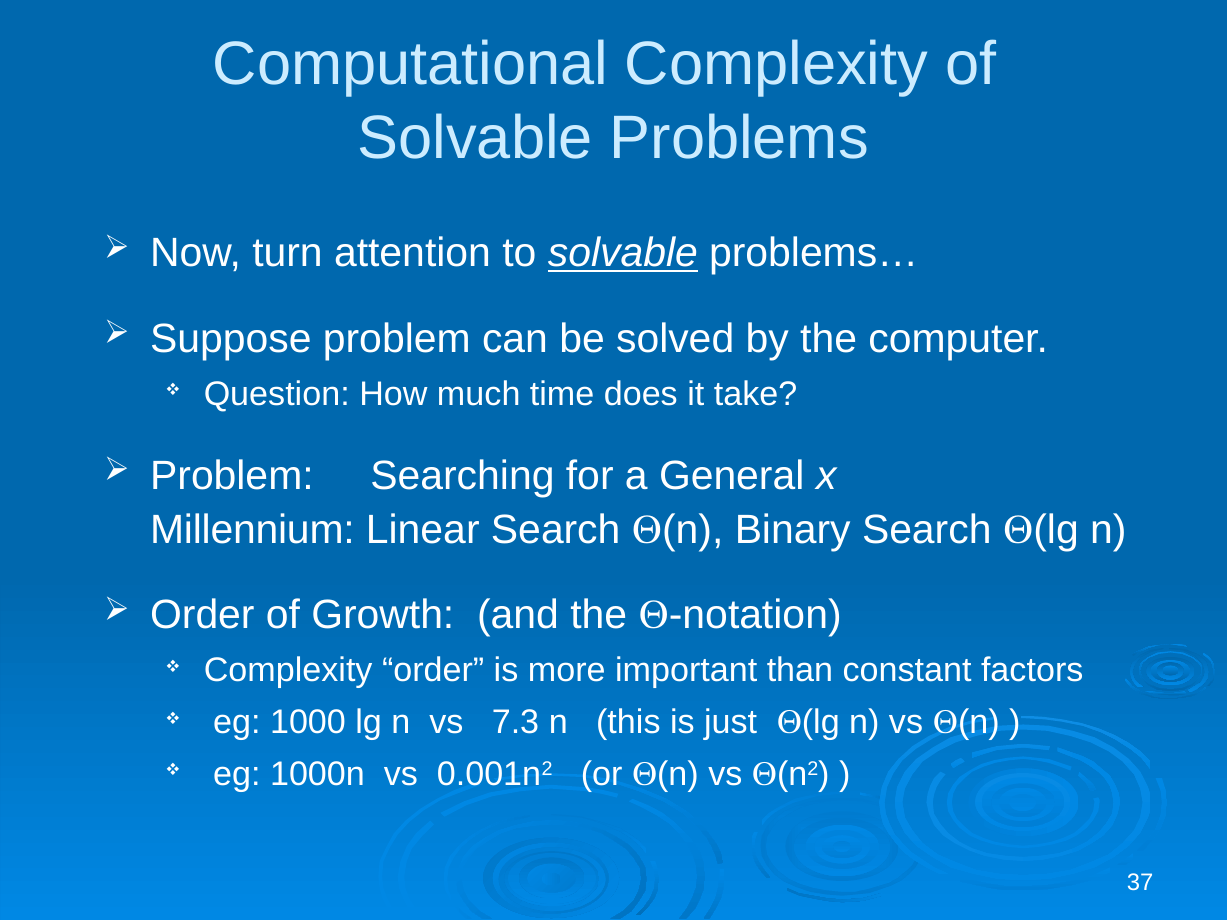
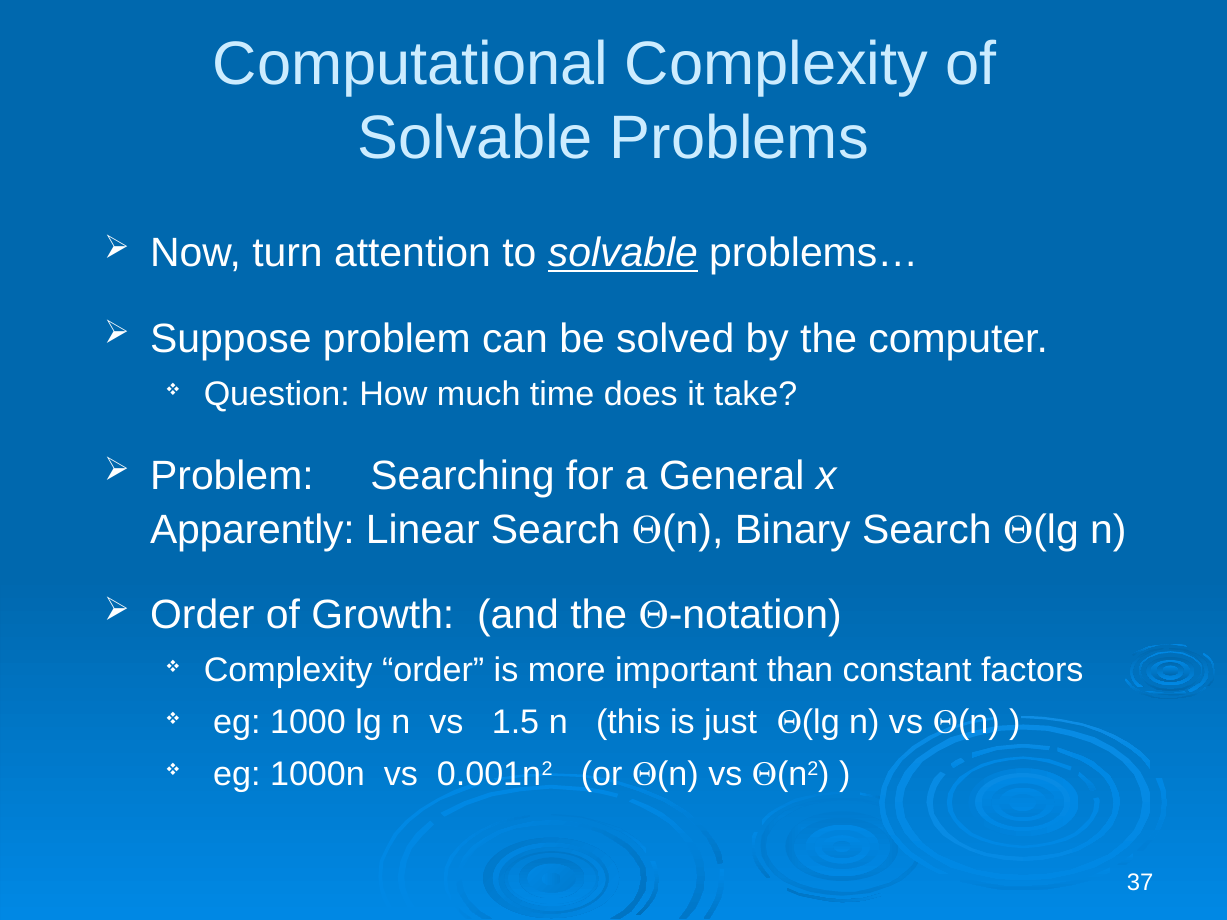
Millennium: Millennium -> Apparently (252, 530)
7.3: 7.3 -> 1.5 (515, 723)
